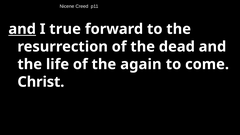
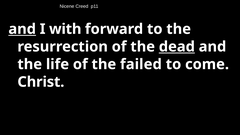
true: true -> with (65, 29)
dead underline: none -> present (177, 47)
again: again -> failed (141, 64)
